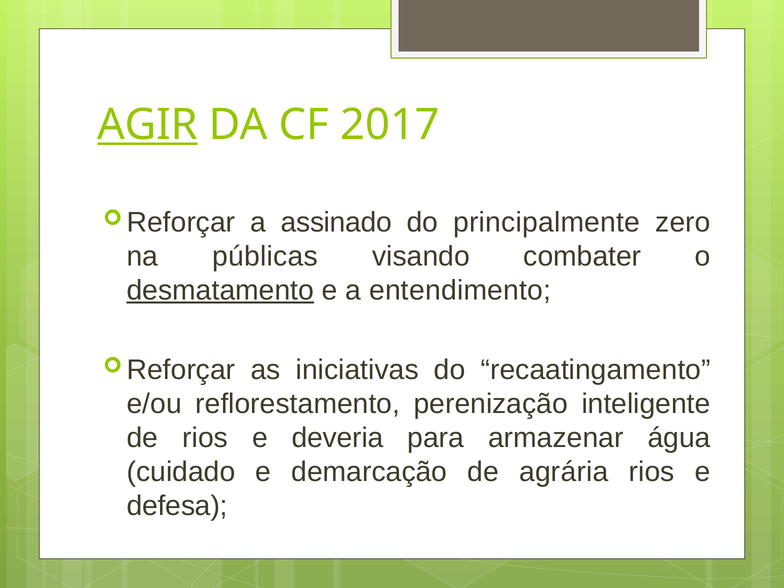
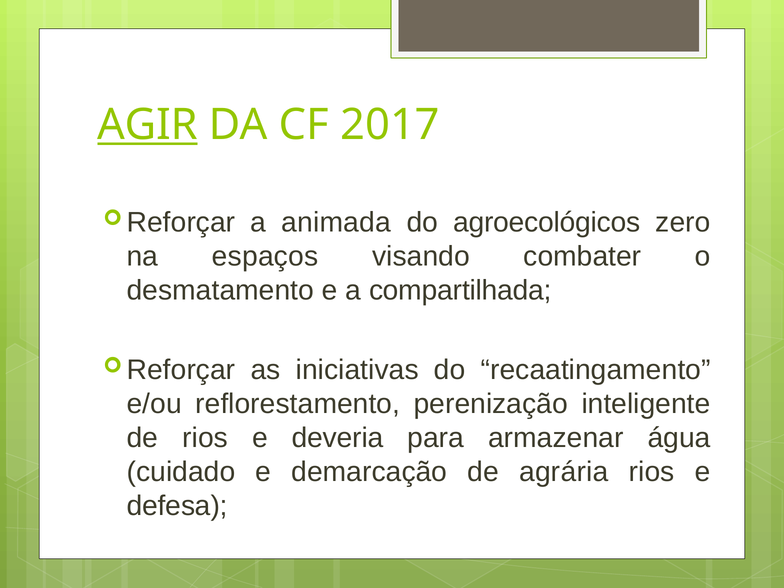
assinado: assinado -> animada (336, 222)
principalmente: principalmente -> agroecológicos (547, 222)
públicas: públicas -> espaços (265, 256)
desmatamento underline: present -> none (220, 290)
entendimento: entendimento -> compartilhada (460, 290)
